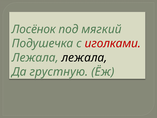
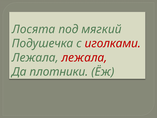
Лосёнок: Лосёнок -> Лосята (34, 29)
лежала colour: black -> red (84, 58)
грустную: грустную -> плотники (59, 72)
